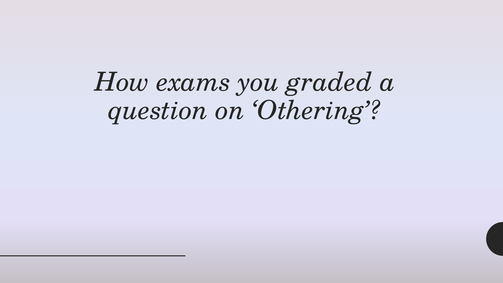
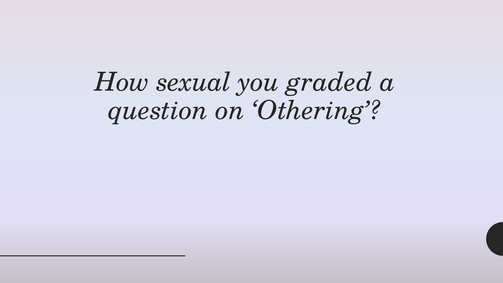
exams: exams -> sexual (194, 82)
